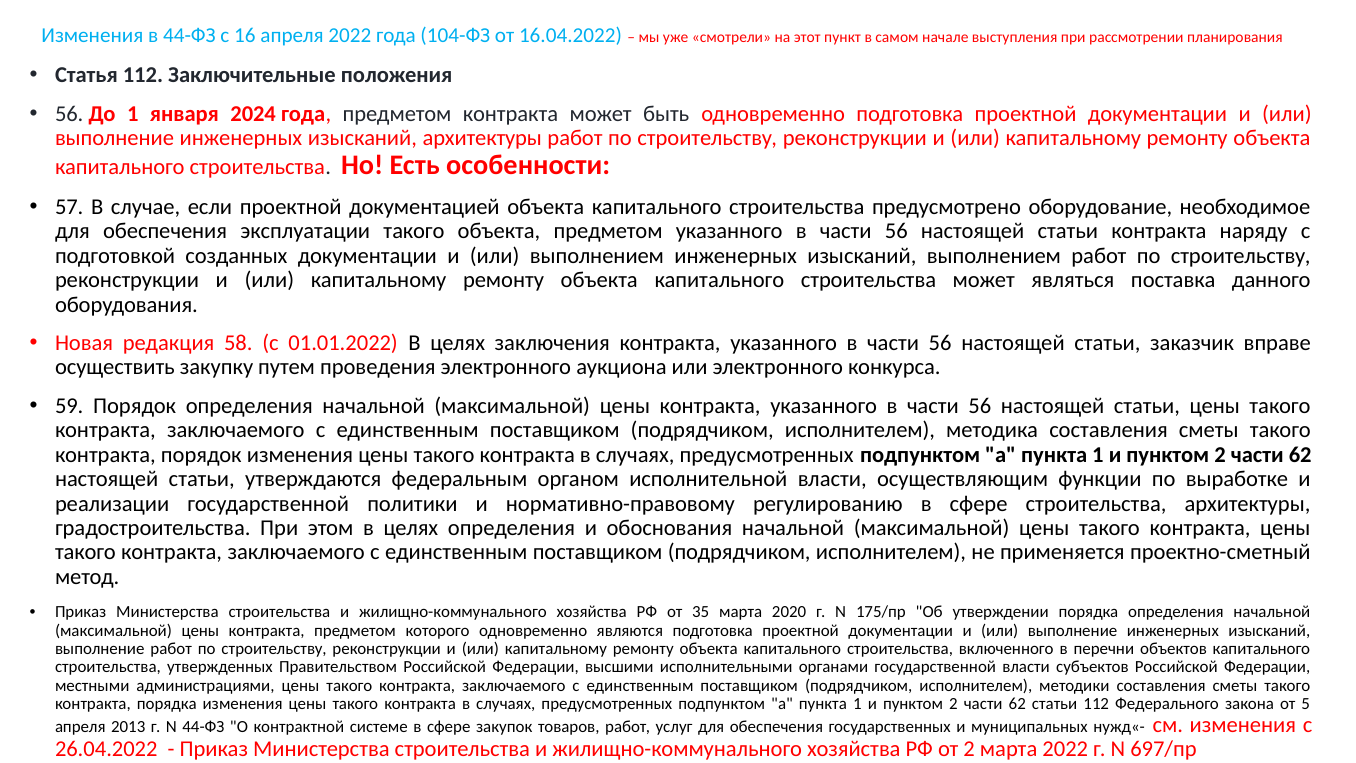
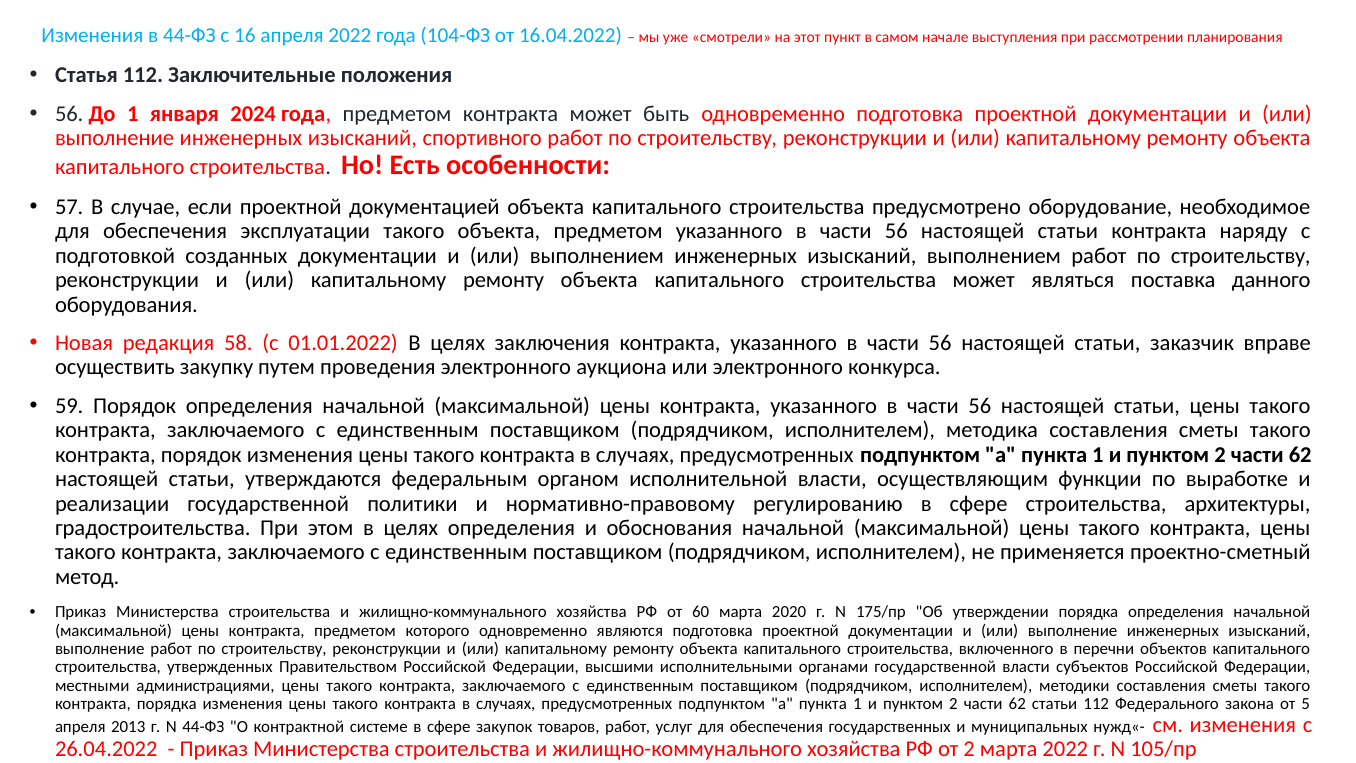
изысканий архитектуры: архитектуры -> спортивного (482, 138)
35: 35 -> 60 (701, 612)
697/пр: 697/пр -> 105/пр (1164, 749)
